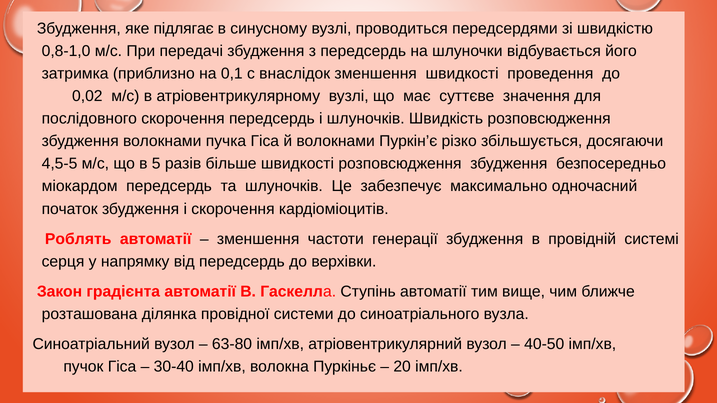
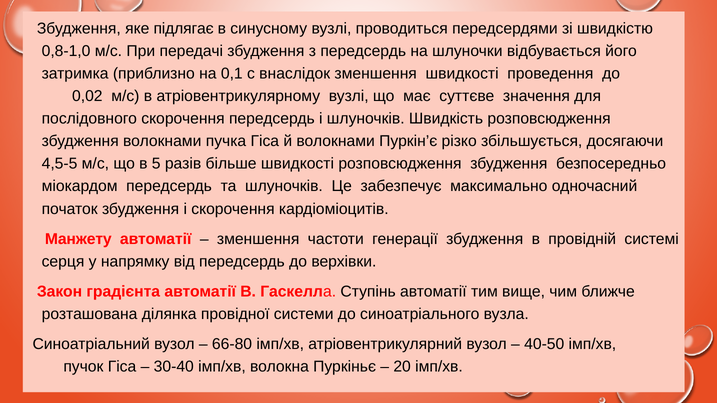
Роблять: Роблять -> Манжету (78, 239)
63-80: 63-80 -> 66-80 (232, 344)
